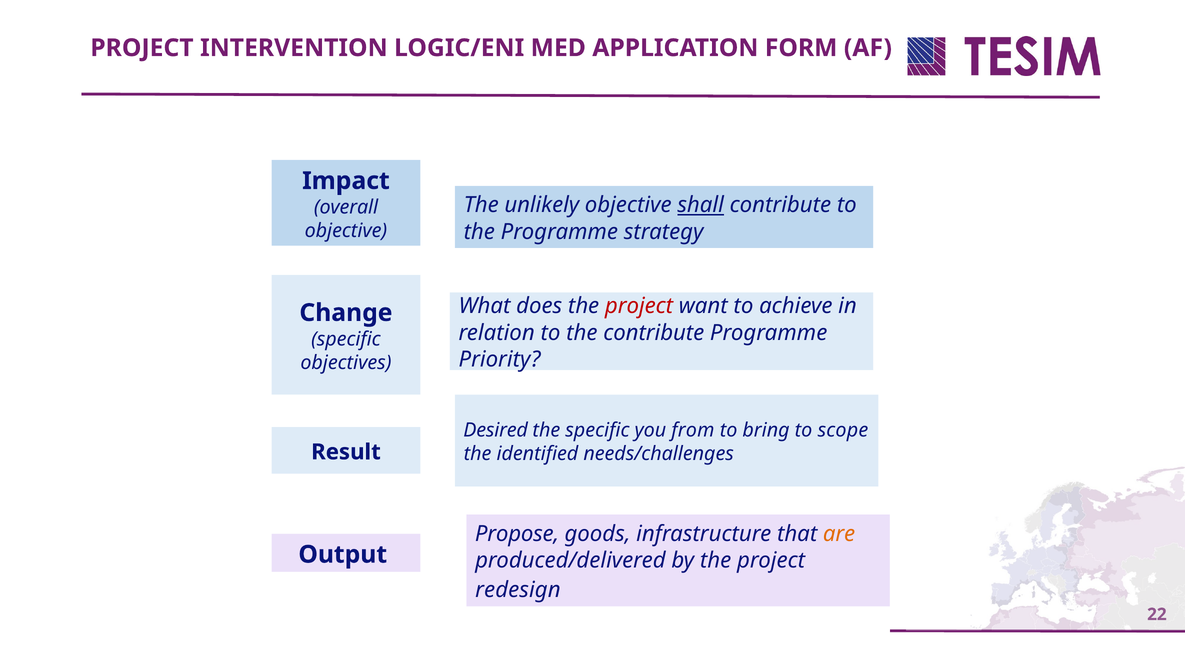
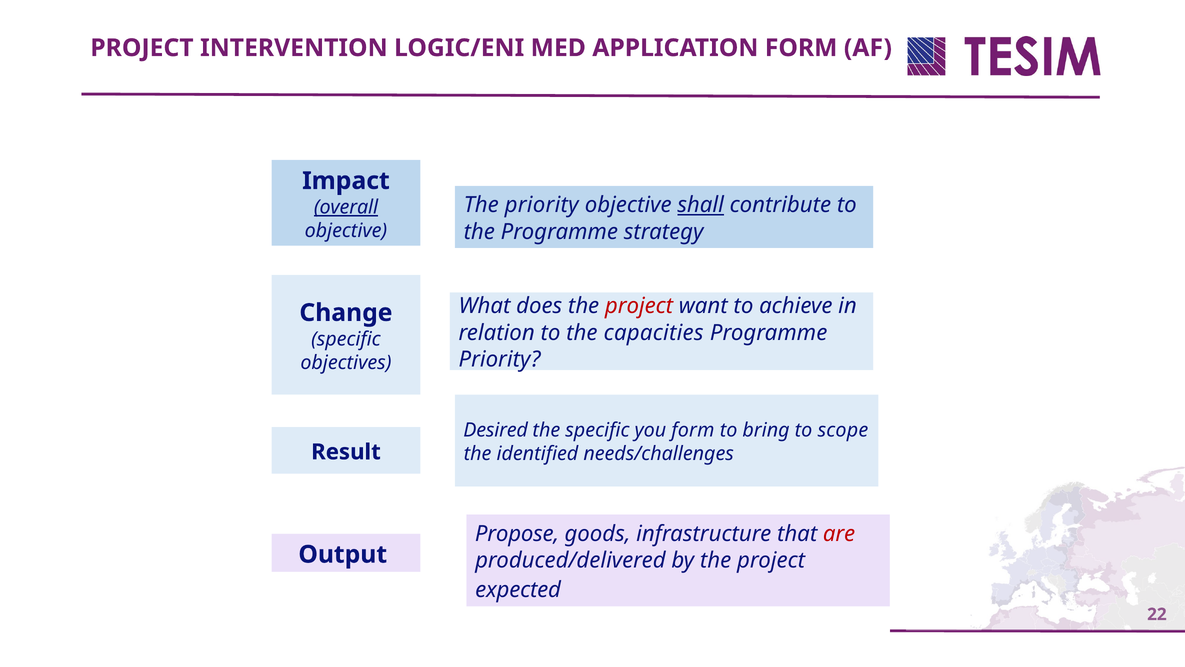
The unlikely: unlikely -> priority (542, 205)
overall underline: none -> present (346, 207)
the contribute: contribute -> capacities (654, 333)
you from: from -> form (693, 430)
are colour: orange -> red (839, 534)
redesign: redesign -> expected (518, 589)
